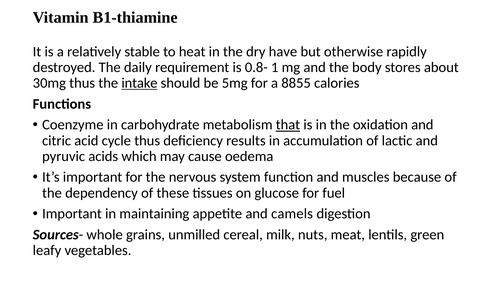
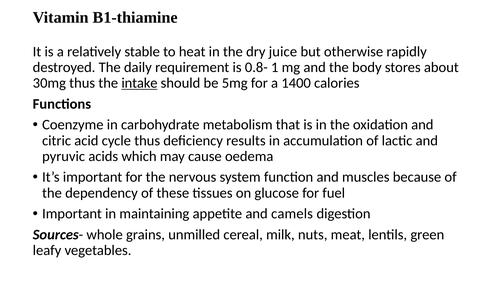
have: have -> juice (283, 52)
8855: 8855 -> 1400 (296, 83)
that underline: present -> none (288, 125)
